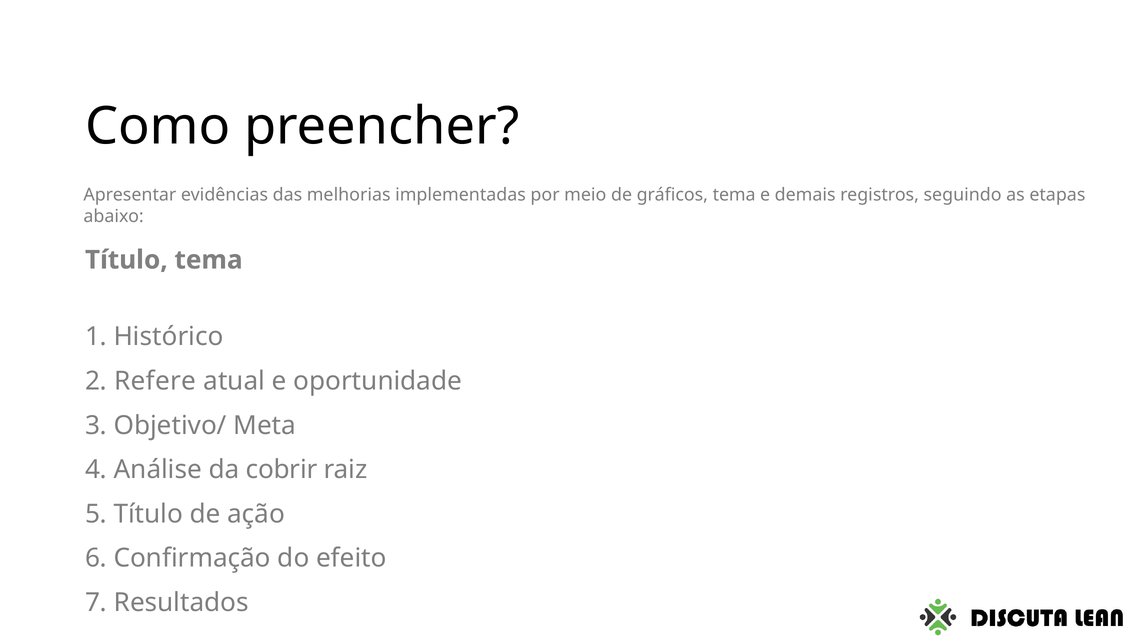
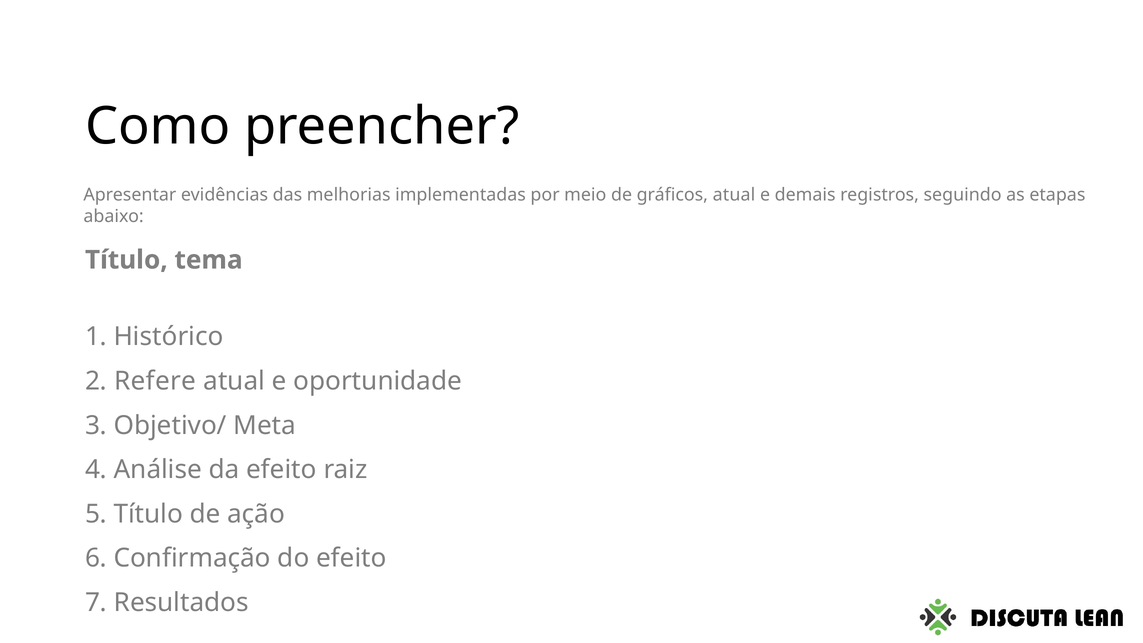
gráficos tema: tema -> atual (734, 195)
da cobrir: cobrir -> efeito (281, 470)
